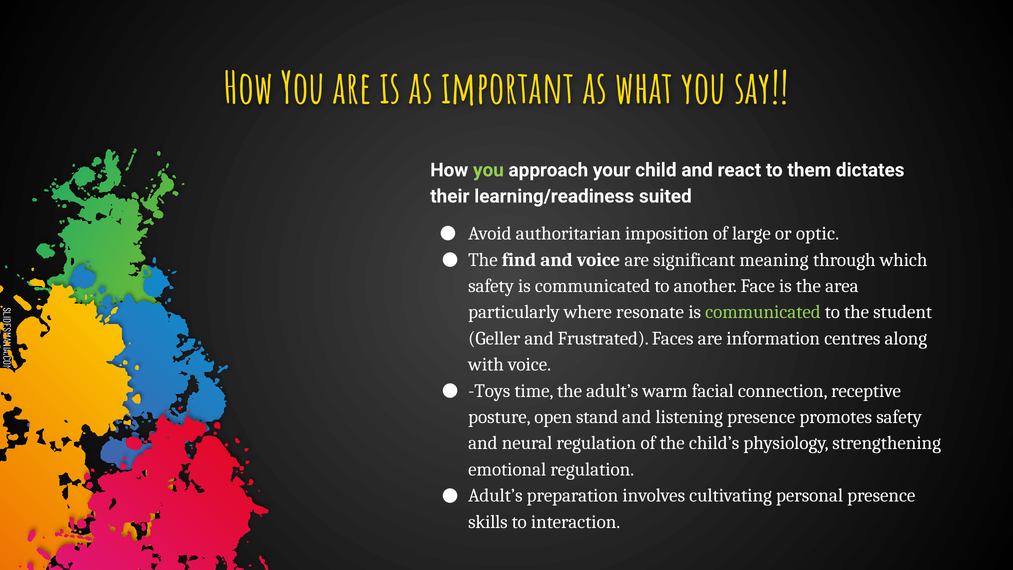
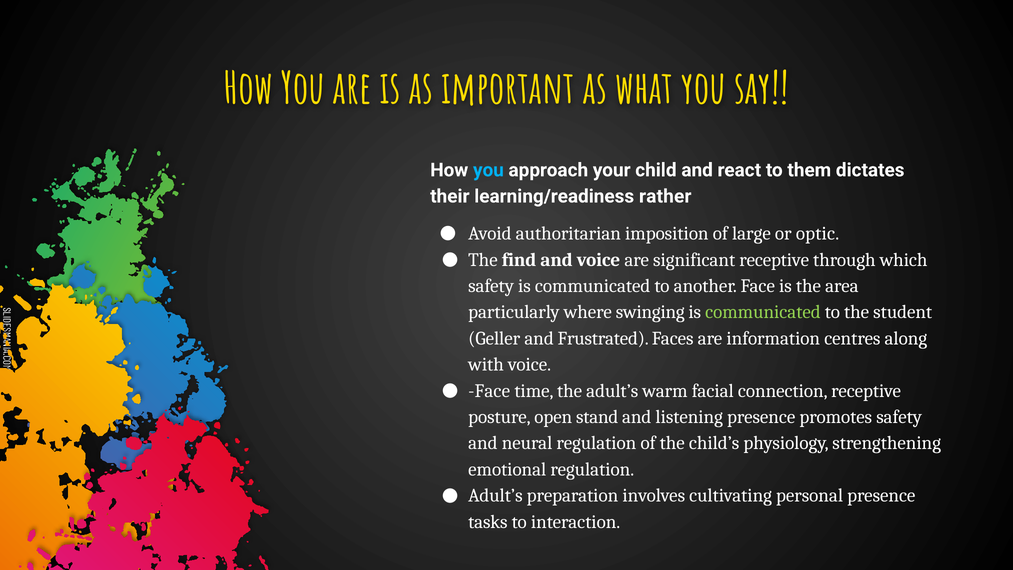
you colour: light green -> light blue (488, 170)
suited: suited -> rather (665, 196)
significant meaning: meaning -> receptive (774, 260)
resonate: resonate -> swinging (650, 312)
Toys: Toys -> Face (489, 391)
skills: skills -> tasks (488, 522)
